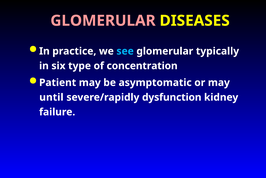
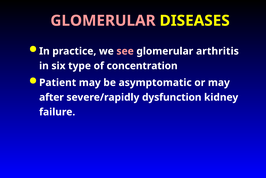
see colour: light blue -> pink (125, 51)
typically: typically -> arthritis (217, 51)
until: until -> after (51, 97)
